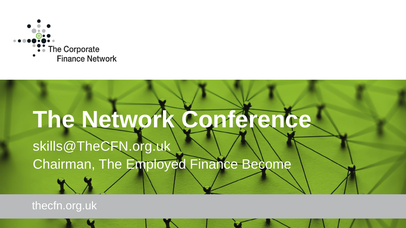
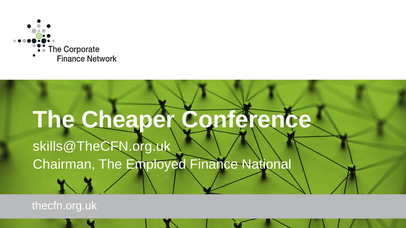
Network: Network -> Cheaper (128, 120)
Become: Become -> National (267, 164)
